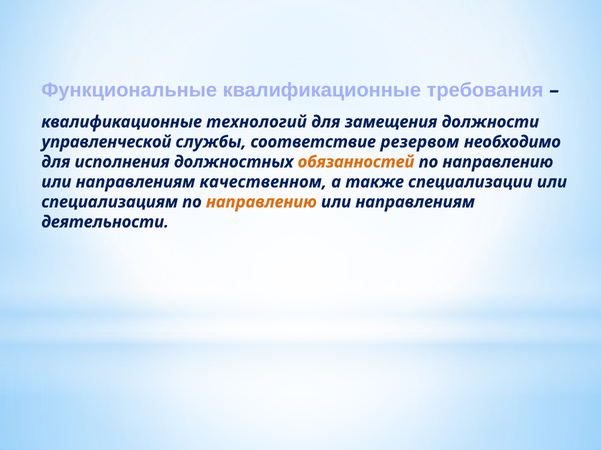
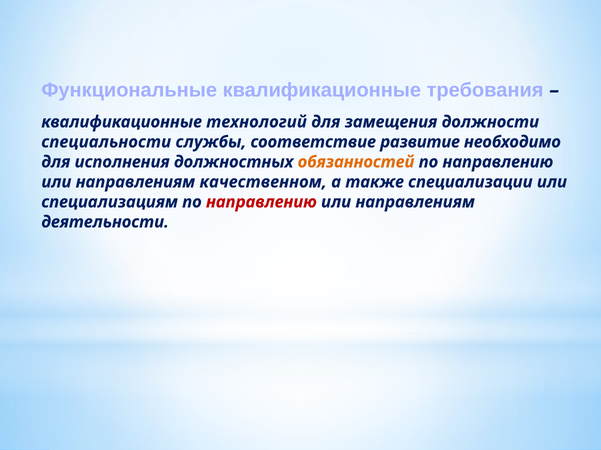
управленческой: управленческой -> специальности (106, 142)
резервом: резервом -> развитие (420, 142)
направлению colour: orange -> red (261, 202)
